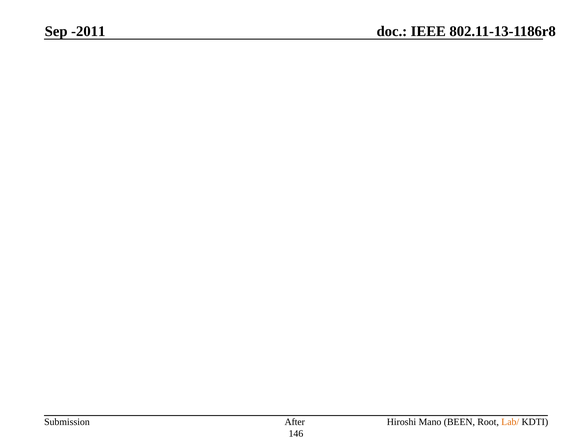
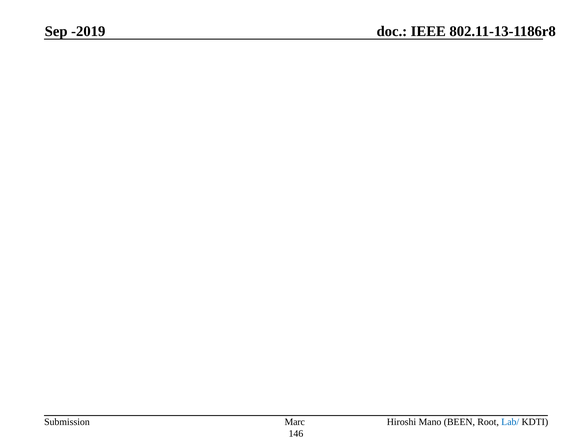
-2011: -2011 -> -2019 (88, 31)
After: After -> Marc (295, 422)
Lab/ colour: orange -> blue (510, 422)
